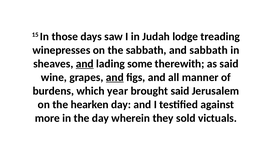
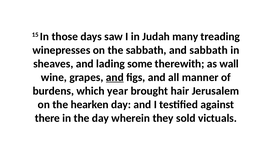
lodge: lodge -> many (185, 36)
and underline: present -> none (85, 64)
as said: said -> wall (229, 64)
brought said: said -> hair (180, 91)
more: more -> there (47, 118)
